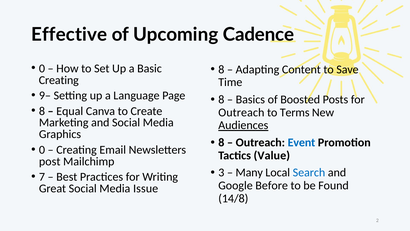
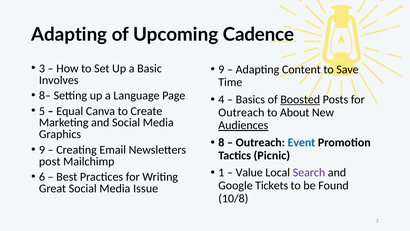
Effective: Effective -> Adapting (69, 34)
0: 0 -> 3 (42, 68)
8: 8 -> 9 (221, 69)
Creating: Creating -> Involves (59, 80)
9–: 9– -> 8– (45, 95)
8: 8 -> 4 (221, 99)
Boosted underline: none -> present (300, 99)
8: 8 -> 5 (42, 111)
Terms: Terms -> About (295, 112)
0: 0 -> 9 (42, 150)
Value: Value -> Picnic (272, 155)
3: 3 -> 1 (221, 172)
Many: Many -> Value (249, 172)
Search colour: blue -> purple (309, 172)
7: 7 -> 6 (42, 177)
Before: Before -> Tickets (272, 185)
14/8: 14/8 -> 10/8 (233, 198)
